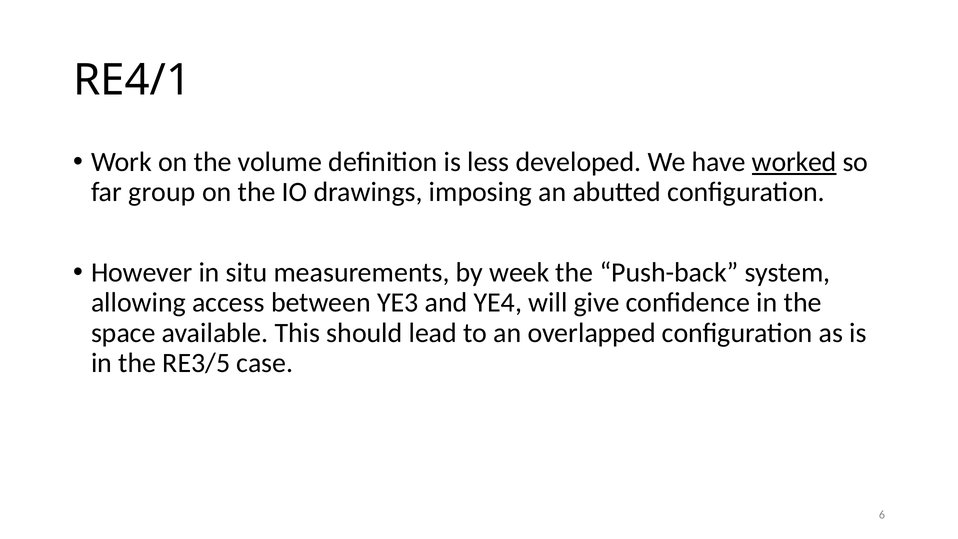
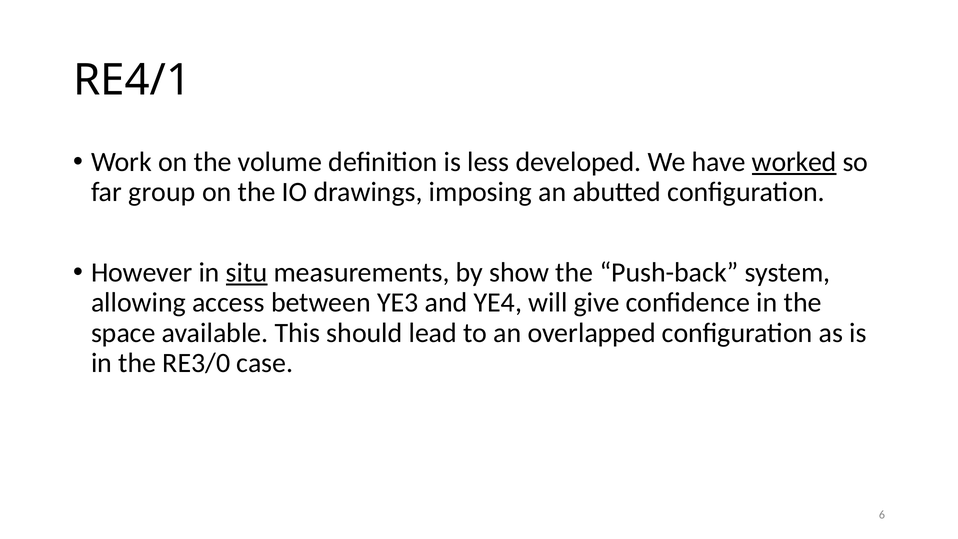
situ underline: none -> present (247, 272)
week: week -> show (519, 272)
RE3/5: RE3/5 -> RE3/0 (196, 363)
